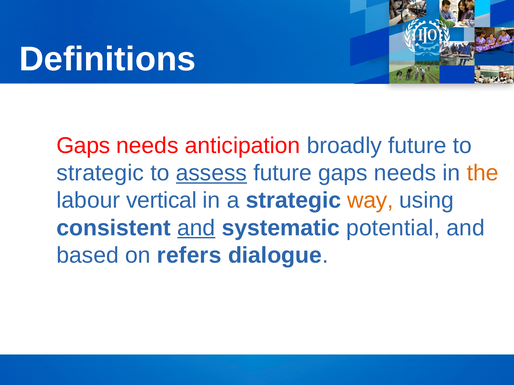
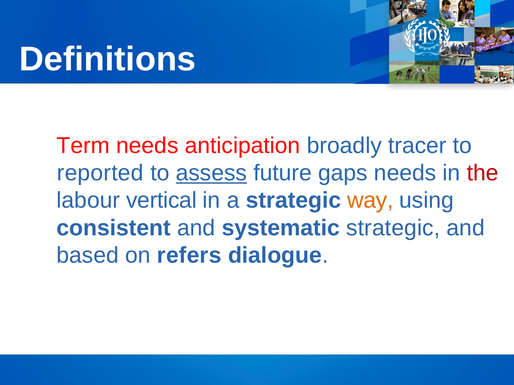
Gaps: Gaps -> Term (83, 146)
broadly future: future -> tracer (417, 146)
strategic: strategic -> reported (100, 173)
the colour: orange -> red (483, 173)
and underline: present -> none (196, 228)
systematic potential: potential -> strategic (393, 228)
